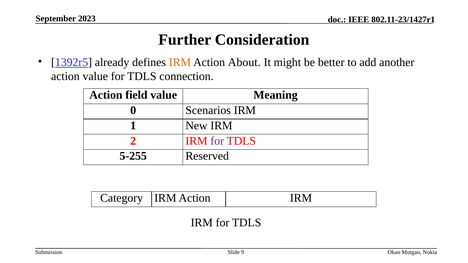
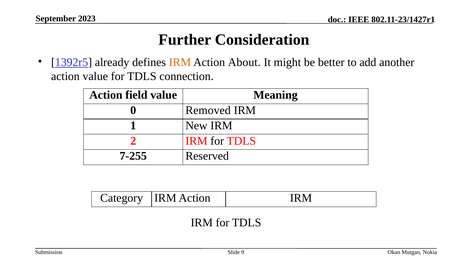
Scenarios: Scenarios -> Removed (208, 110)
for colour: purple -> black (217, 141)
5-255: 5-255 -> 7-255 (133, 156)
